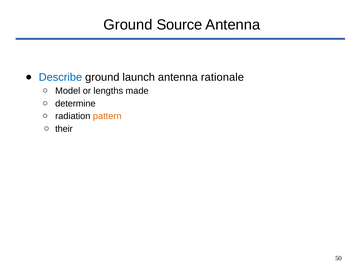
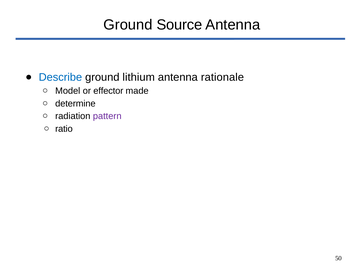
launch: launch -> lithium (139, 77)
lengths: lengths -> effector (108, 91)
pattern colour: orange -> purple (107, 116)
their: their -> ratio (64, 129)
